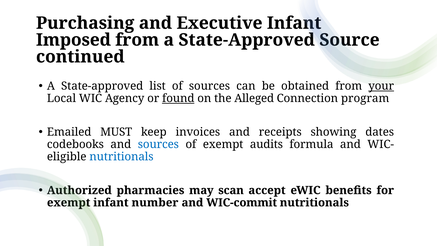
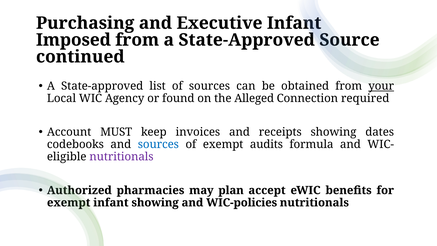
found underline: present -> none (178, 98)
program: program -> required (365, 98)
Emailed: Emailed -> Account (69, 132)
nutritionals colour: blue -> purple (121, 157)
scan: scan -> plan (231, 190)
number: number -> showing (155, 203)
WIC-commit: WIC-commit -> WIC-policies (242, 203)
